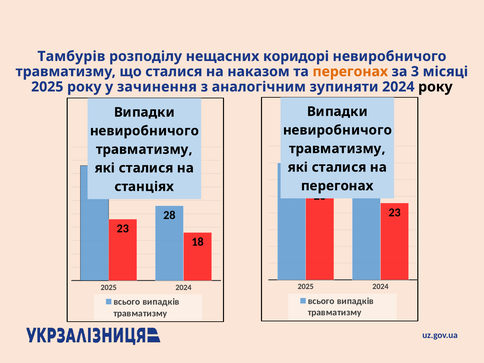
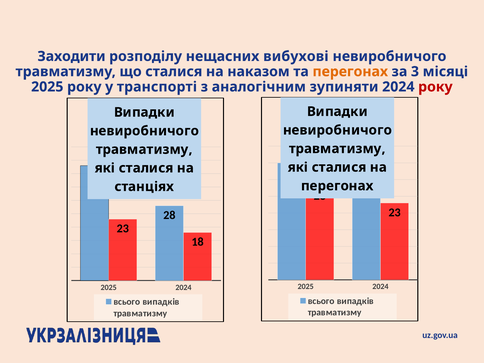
Тамбурів: Тамбурів -> Заходити (72, 56)
коридорі: коридорі -> вибухові (296, 56)
зачинення: зачинення -> транспорті (157, 87)
року colour: black -> red (435, 87)
